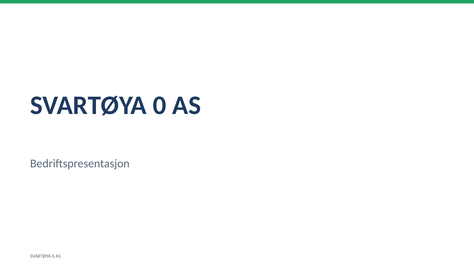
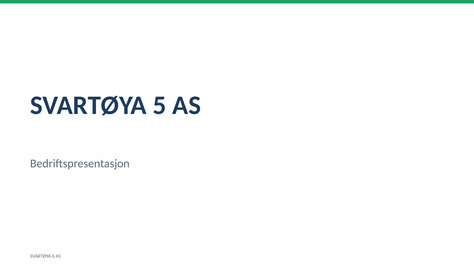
0: 0 -> 5 (160, 105)
